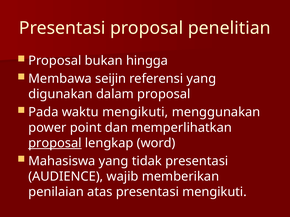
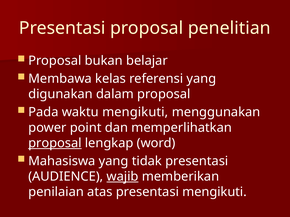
hingga: hingga -> belajar (147, 61)
seijin: seijin -> kelas (111, 79)
wajib underline: none -> present (122, 177)
